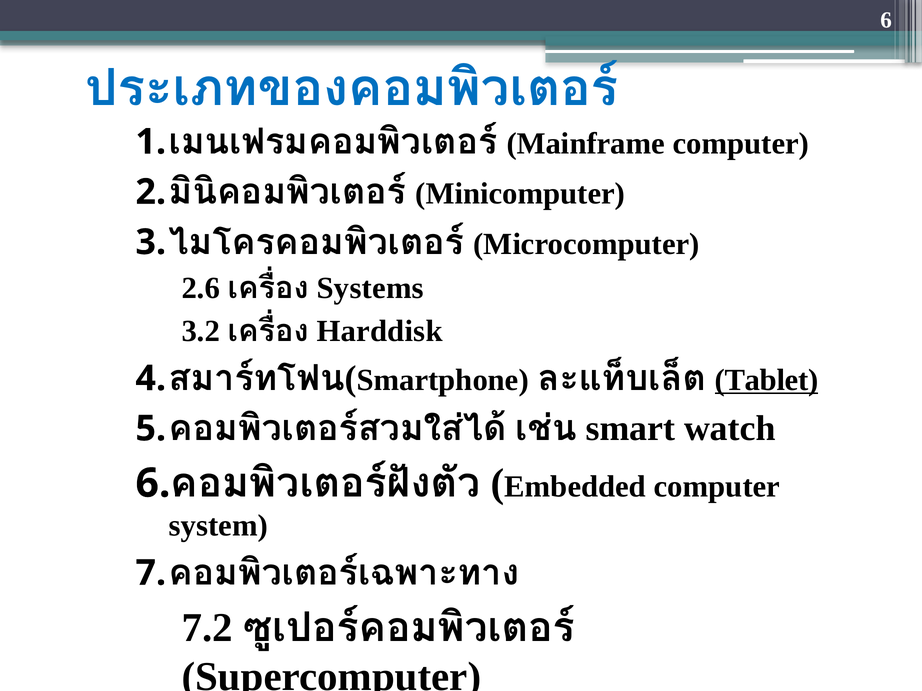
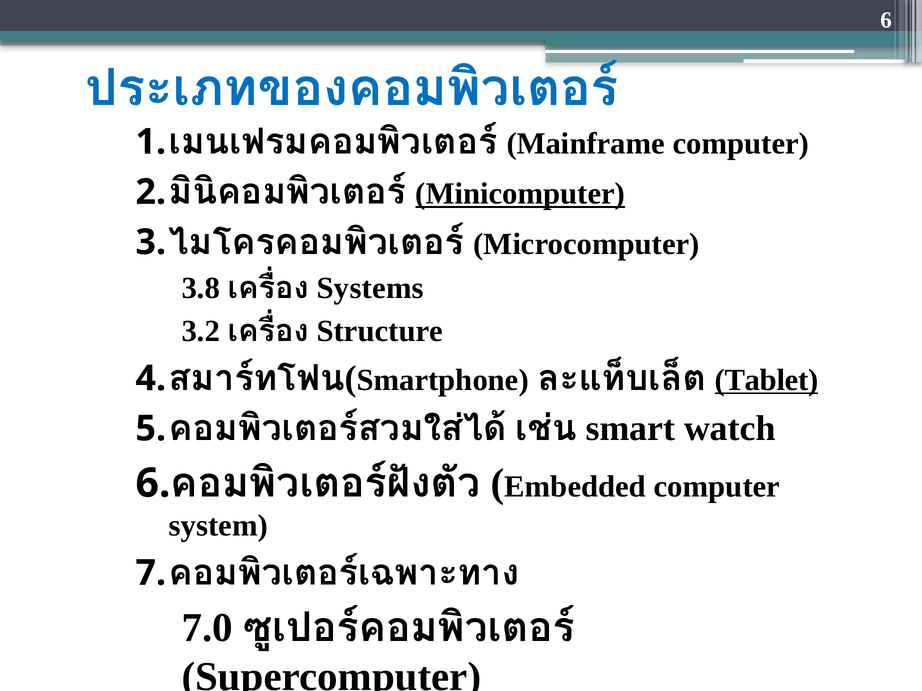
Minicomputer underline: none -> present (520, 194)
2.6: 2.6 -> 3.8 (201, 288)
Harddisk: Harddisk -> Structure (380, 331)
7.2: 7.2 -> 7.0 (207, 628)
